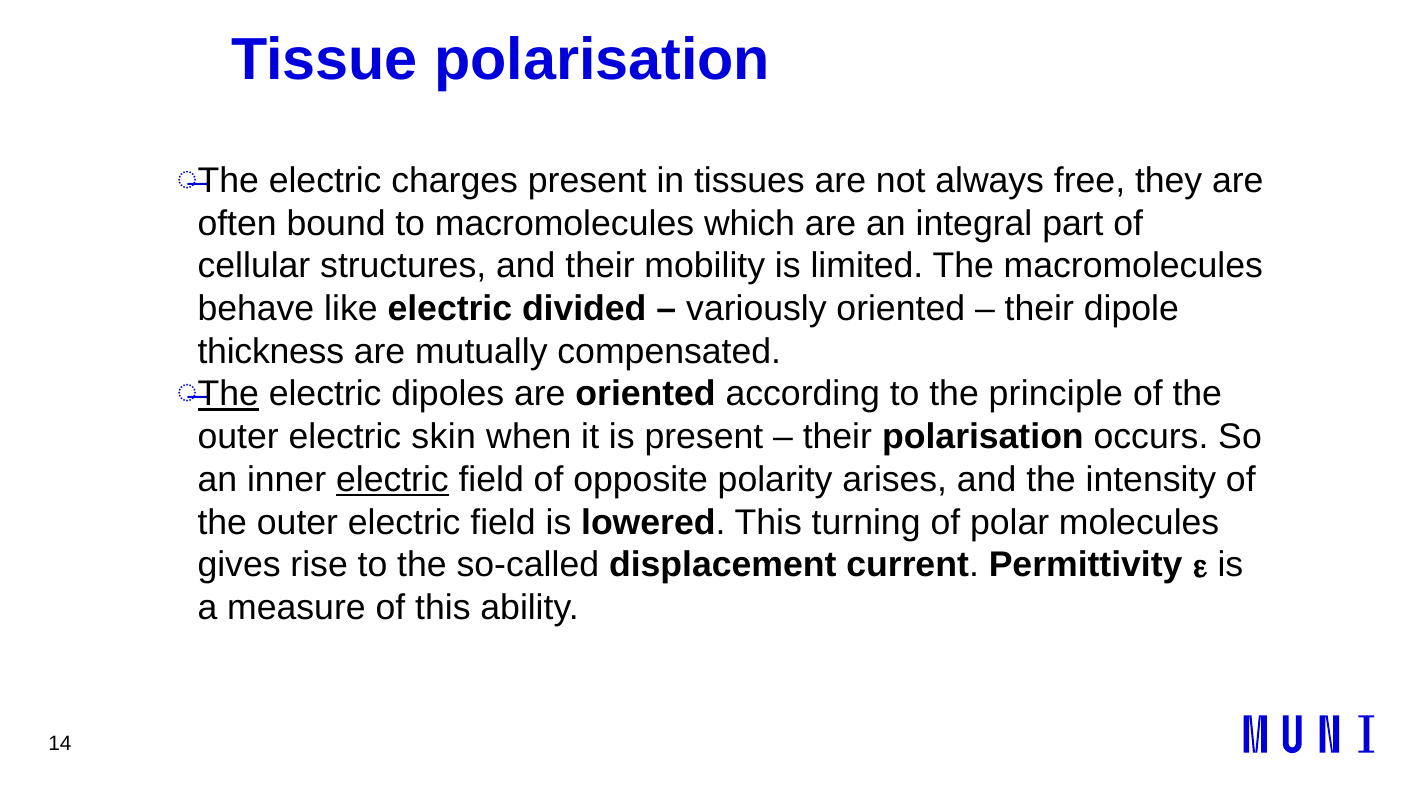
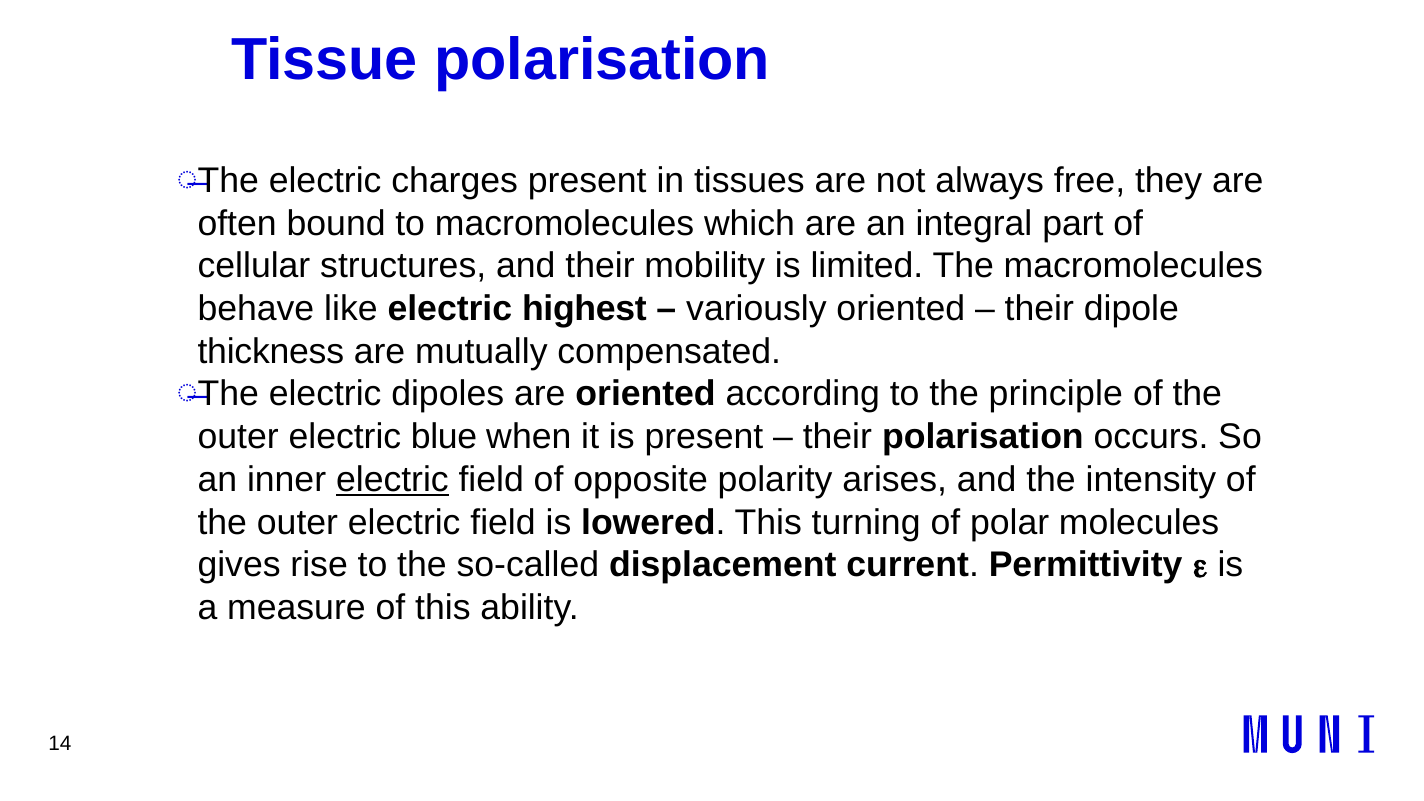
divided: divided -> highest (584, 309)
The underline: present -> none (228, 394)
skin: skin -> blue (444, 437)
